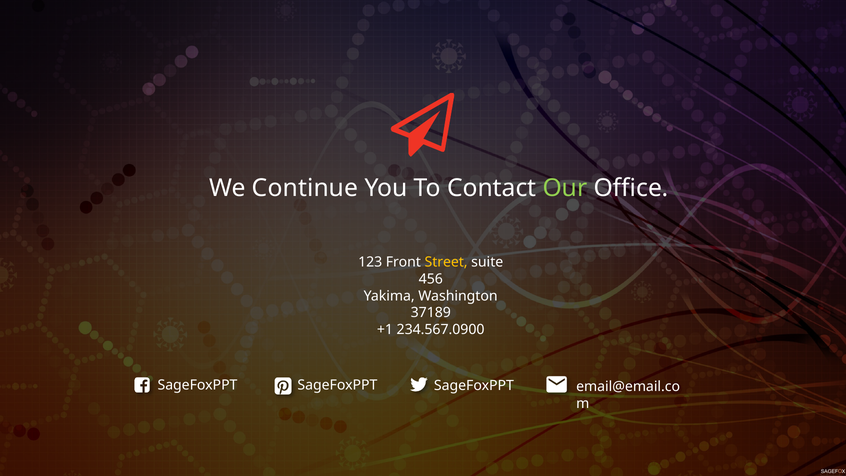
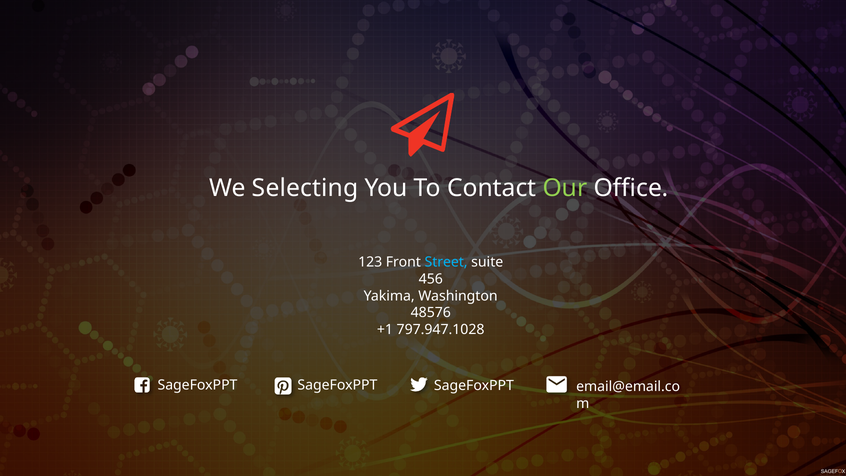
Continue: Continue -> Selecting (305, 188)
Street colour: yellow -> light blue (446, 262)
37189: 37189 -> 48576 (431, 313)
234.567.0900: 234.567.0900 -> 797.947.1028 (441, 330)
